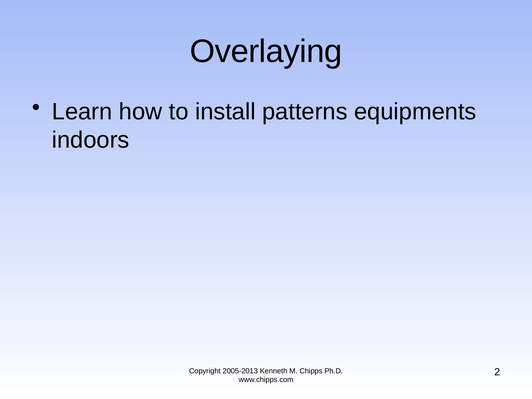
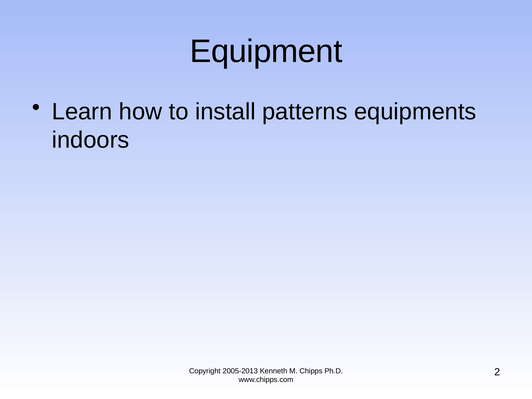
Overlaying: Overlaying -> Equipment (266, 51)
